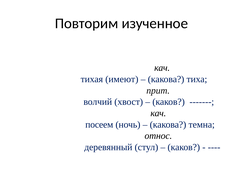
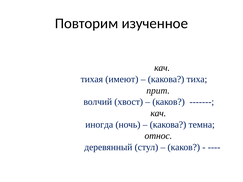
посеем: посеем -> иногда (99, 125)
